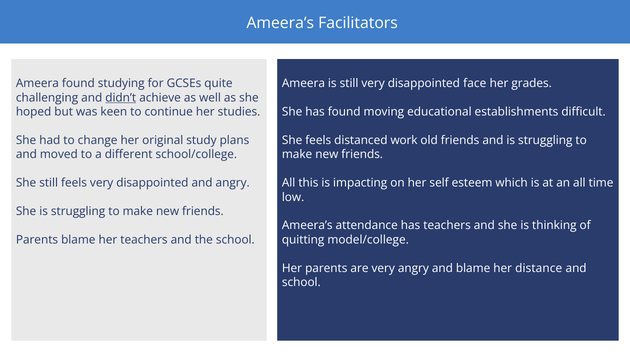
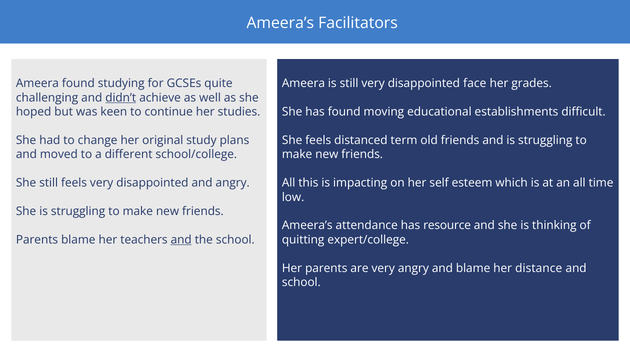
work: work -> term (404, 140)
has teachers: teachers -> resource (447, 225)
and underline: none -> present (181, 239)
model/college: model/college -> expert/college (368, 239)
